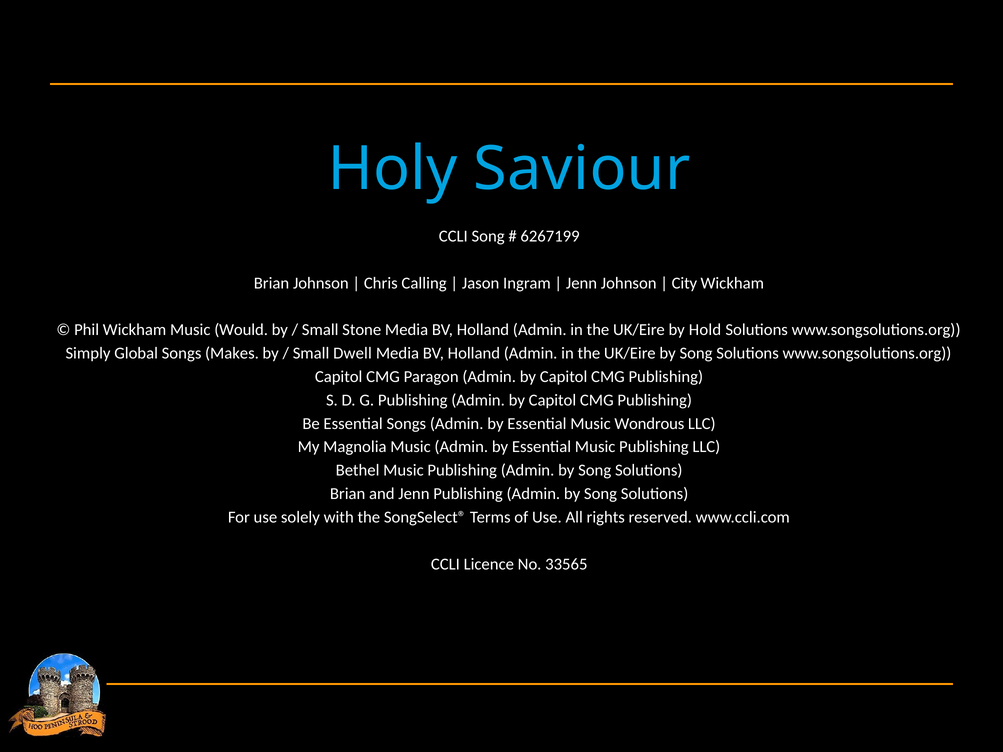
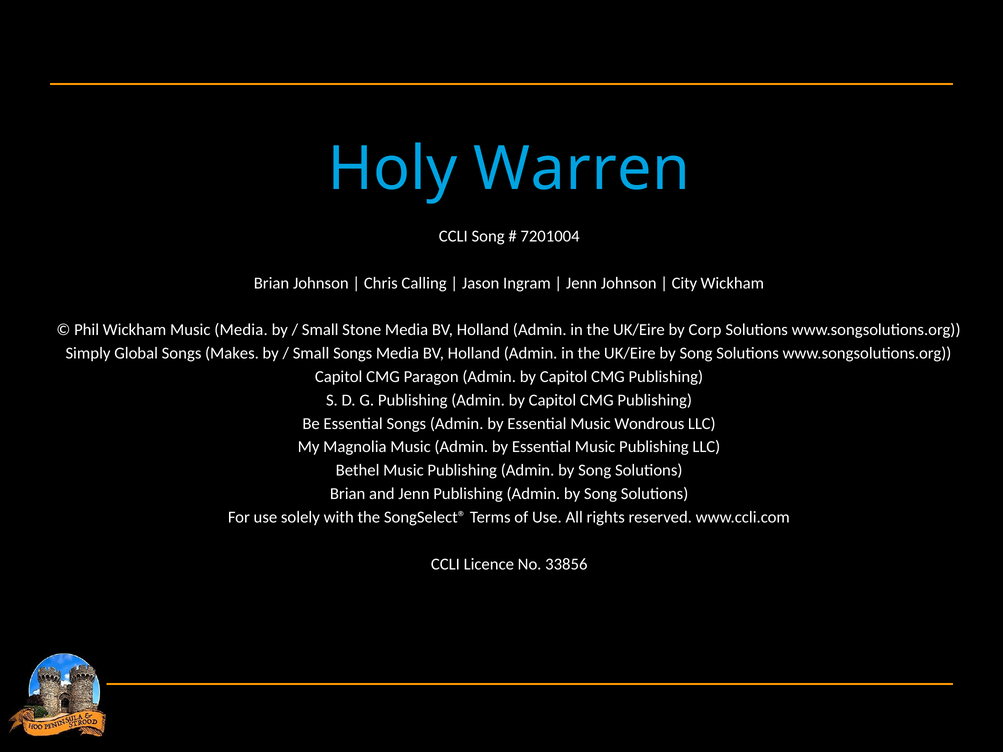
Saviour: Saviour -> Warren (582, 169)
6267199: 6267199 -> 7201004 (550, 236)
Music Would: Would -> Media (241, 330)
Hold: Hold -> Corp (705, 330)
Small Dwell: Dwell -> Songs (353, 353)
33565: 33565 -> 33856 (566, 564)
